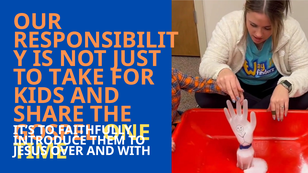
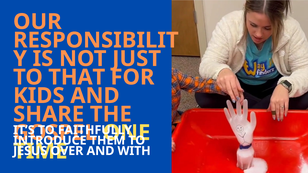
TAKE: TAKE -> THAT (77, 77)
